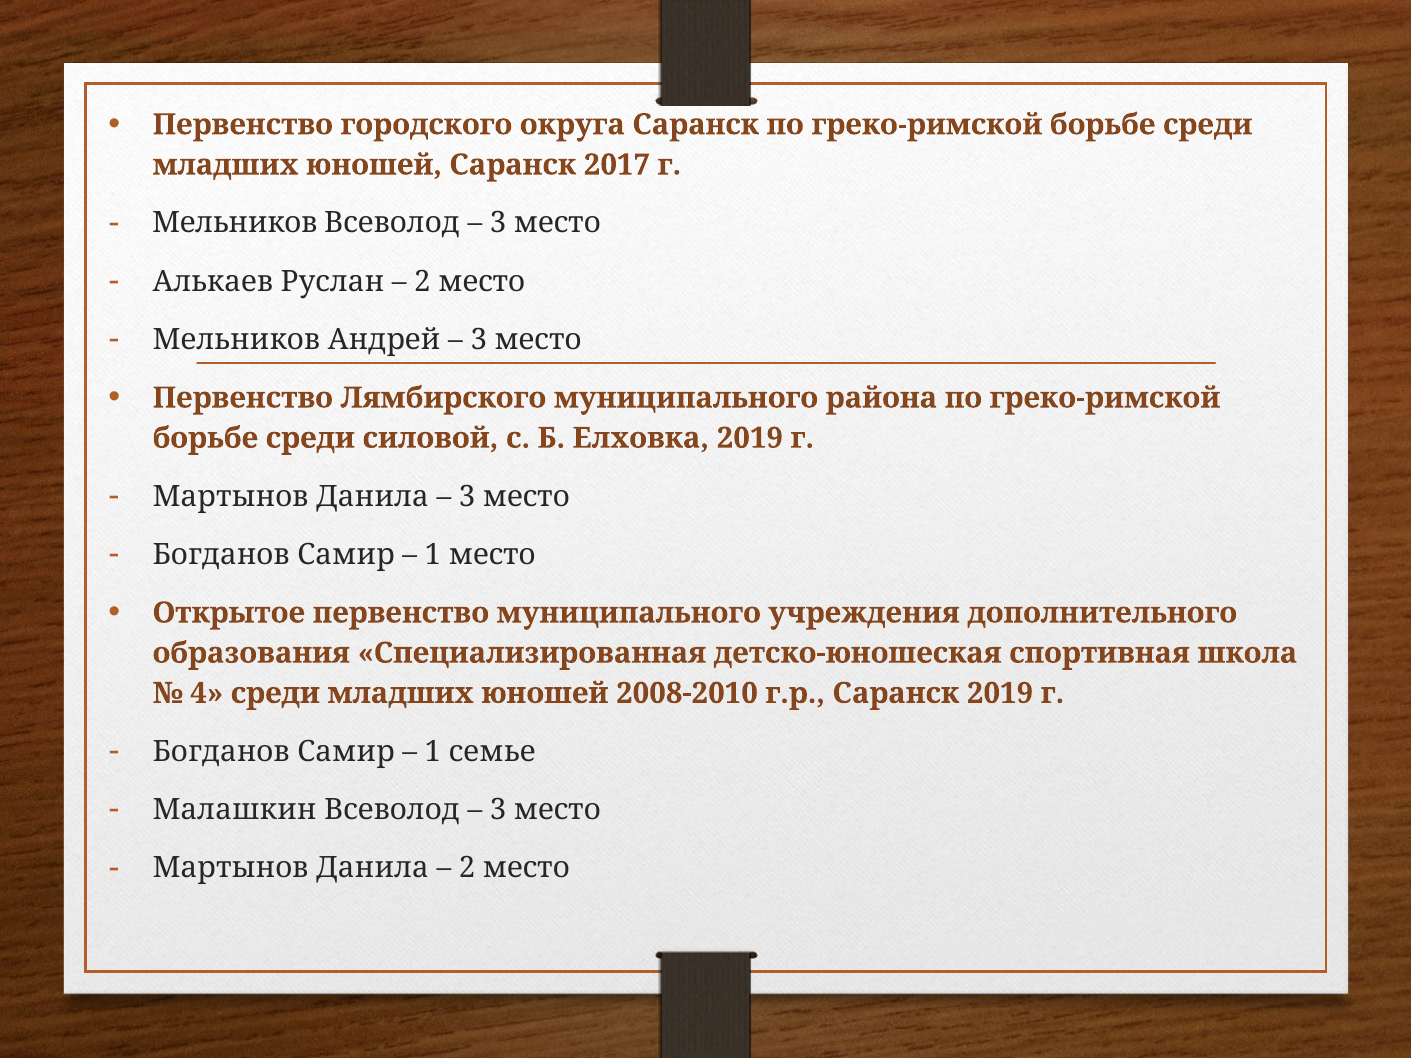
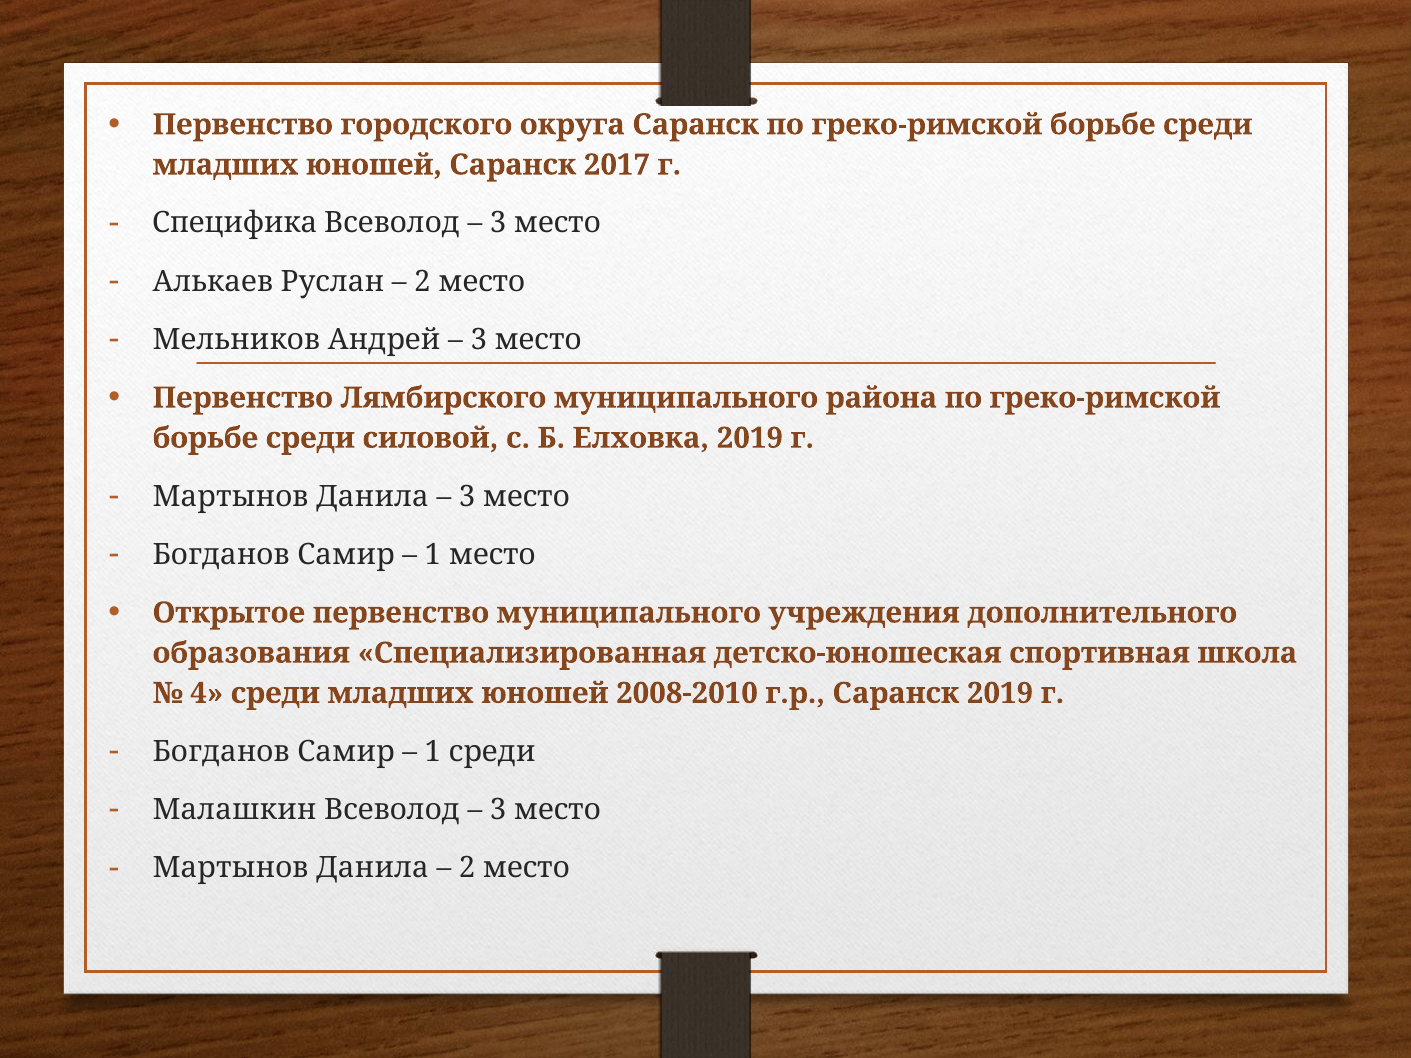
Мельников: Мельников -> Специфика (235, 223)
1 семье: семье -> среди (492, 752)
